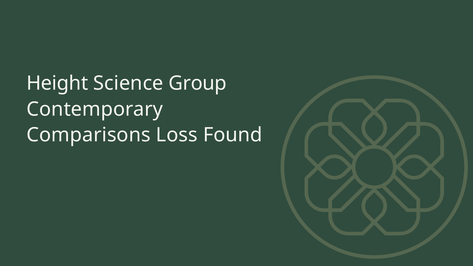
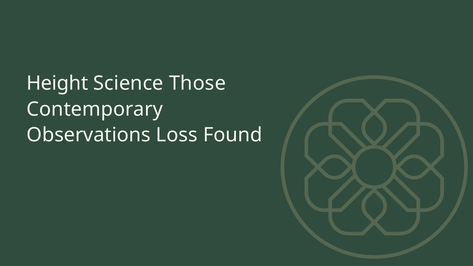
Group: Group -> Those (197, 83)
Comparisons: Comparisons -> Observations (89, 135)
